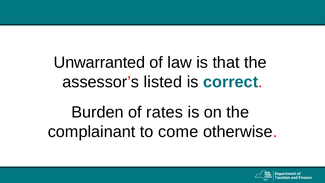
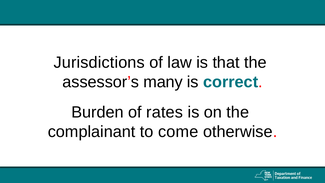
Unwarranted: Unwarranted -> Jurisdictions (99, 62)
listed: listed -> many (163, 82)
